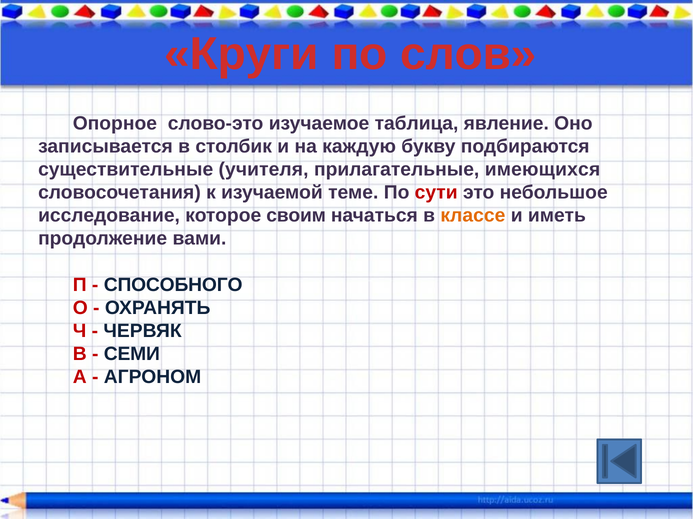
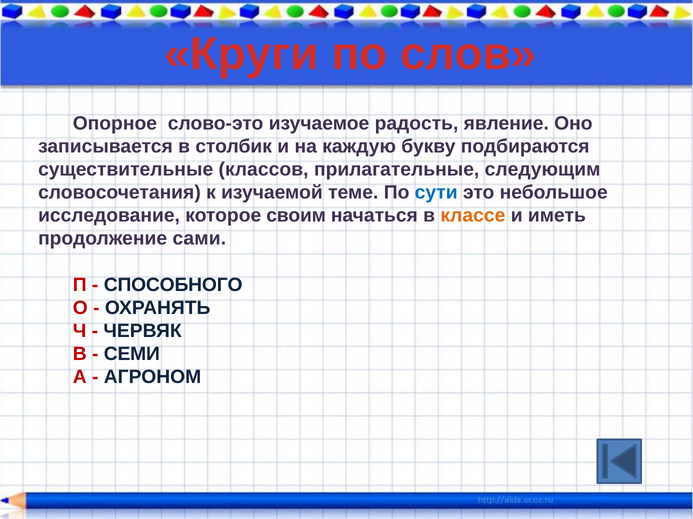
таблица: таблица -> радость (416, 123)
учителя: учителя -> классов (264, 170)
имеющихся: имеющихся -> следующим (543, 170)
сути colour: red -> blue (436, 193)
вами: вами -> сами (199, 239)
